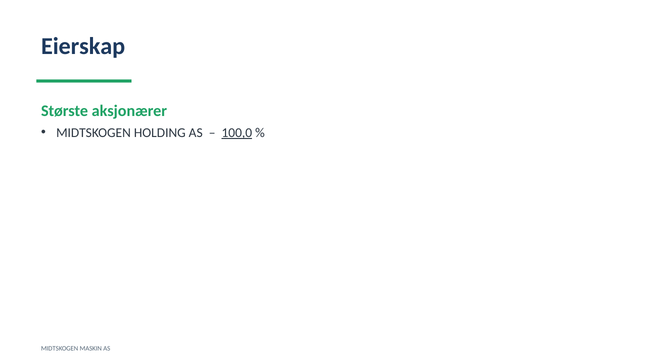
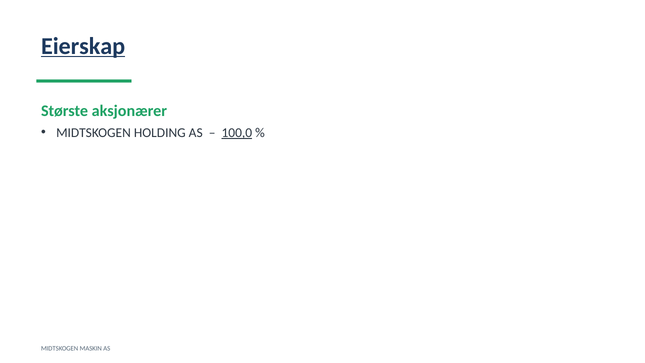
Eierskap underline: none -> present (83, 46)
